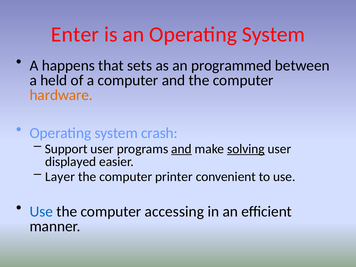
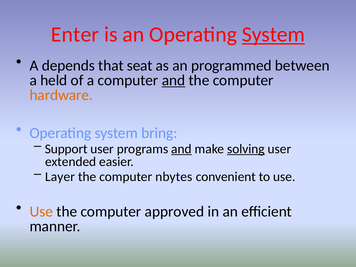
System underline: none -> present (273, 34)
happens: happens -> depends (68, 66)
sets: sets -> seat (140, 66)
and underline: none -> present (173, 80)
crash: crash -> bring (159, 133)
displayed: displayed -> extended (71, 162)
printer: printer -> nbytes (174, 177)
Use colour: blue -> orange (41, 212)
accessing: accessing -> approved (174, 212)
